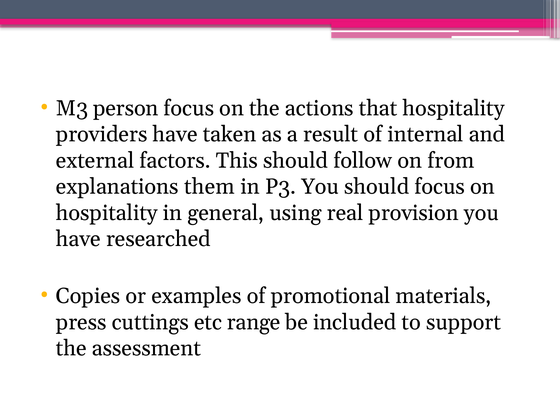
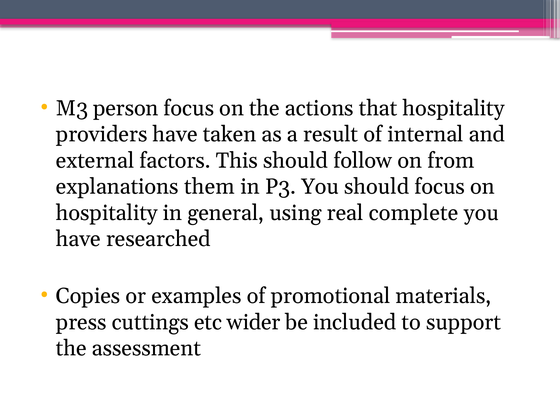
provision: provision -> complete (414, 213)
range: range -> wider (254, 322)
